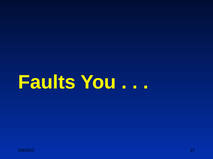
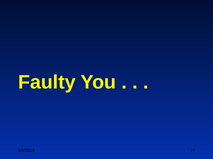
Faults: Faults -> Faulty (47, 83)
